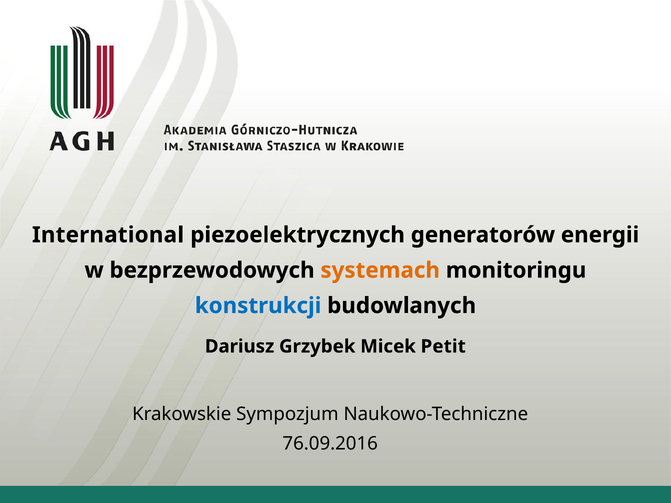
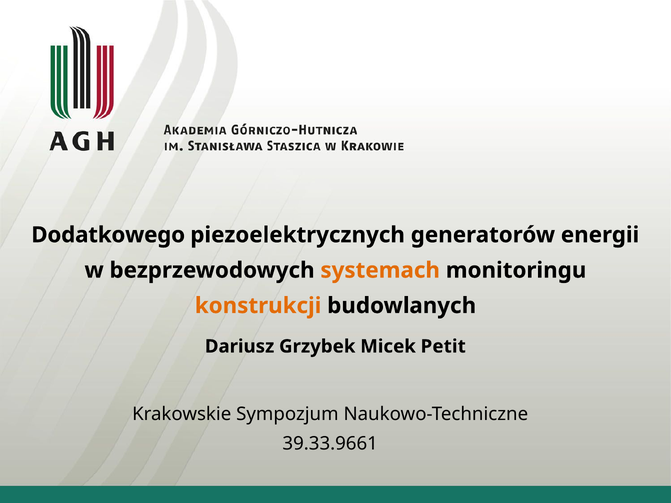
International: International -> Dodatkowego (108, 235)
konstrukcji colour: blue -> orange (258, 306)
76.09.2016: 76.09.2016 -> 39.33.9661 (330, 444)
